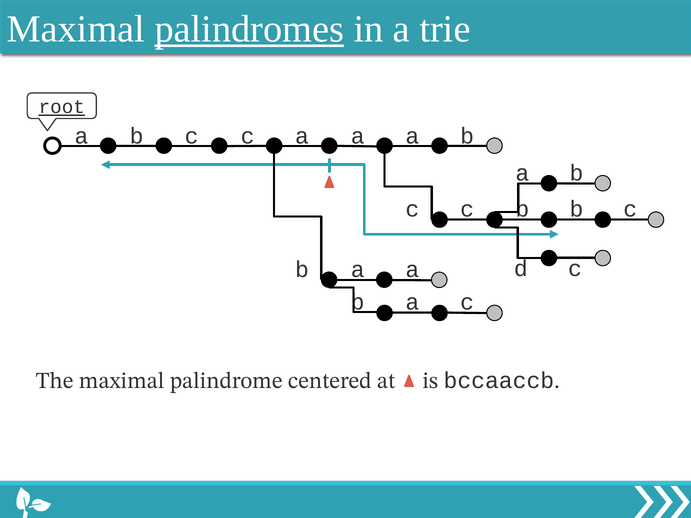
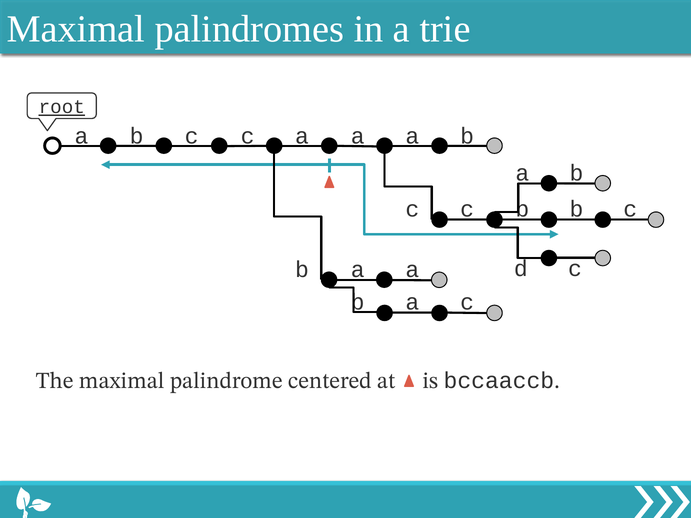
palindromes underline: present -> none (249, 29)
